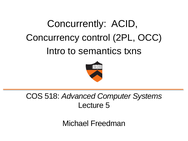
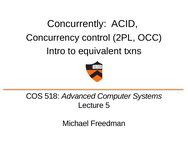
semantics: semantics -> equivalent (100, 51)
